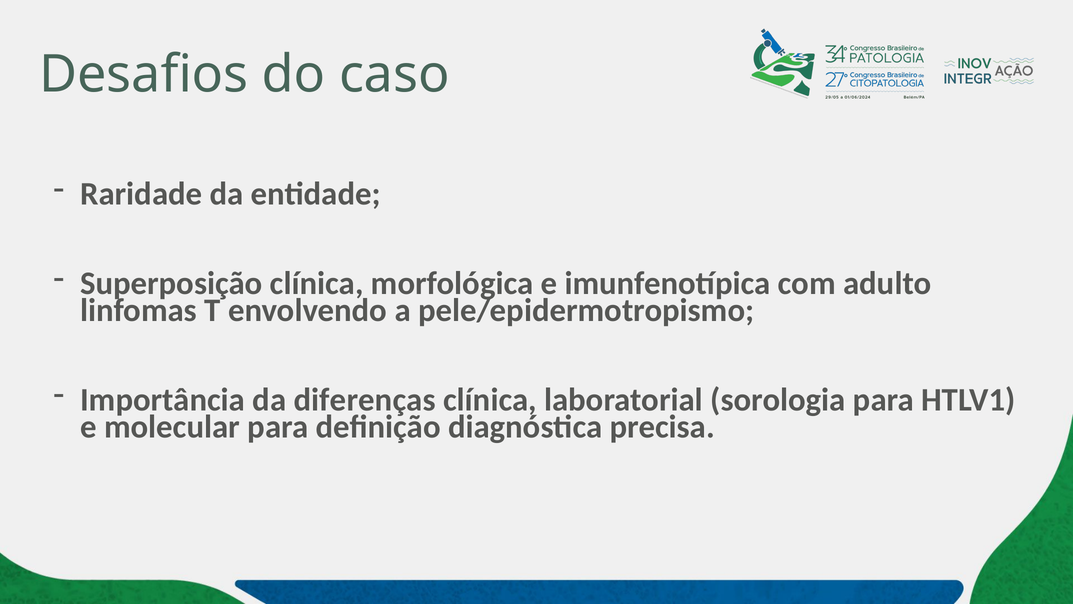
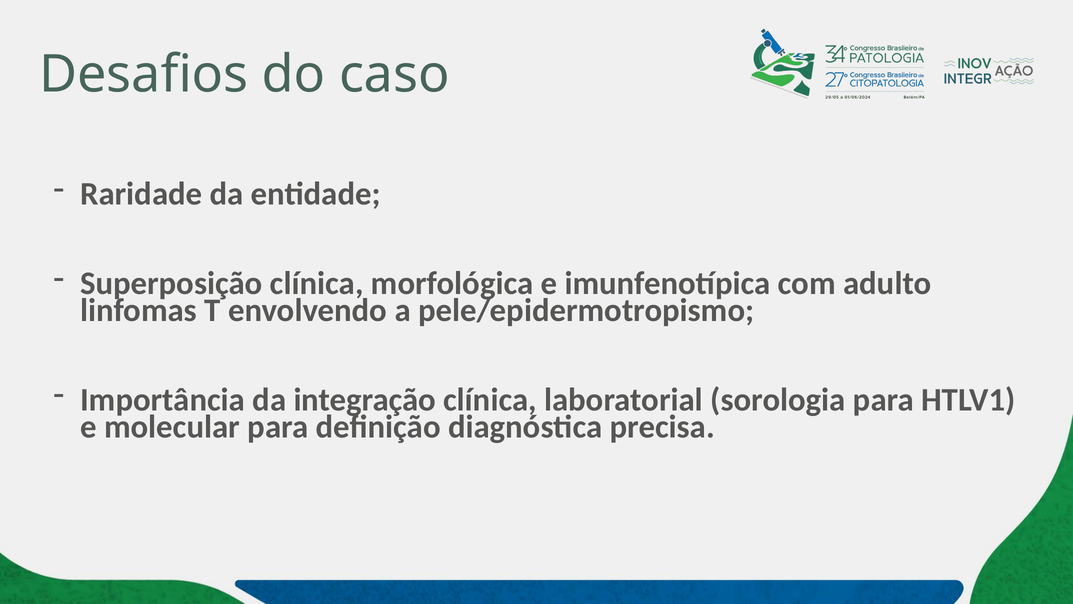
diferenças: diferenças -> integração (365, 400)
